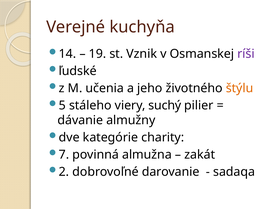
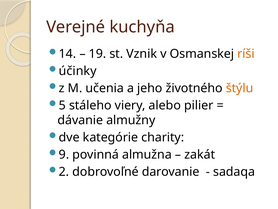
ríši colour: purple -> orange (246, 54)
ľudské: ľudské -> účinky (78, 71)
suchý: suchý -> alebo (165, 105)
7: 7 -> 9 (64, 154)
